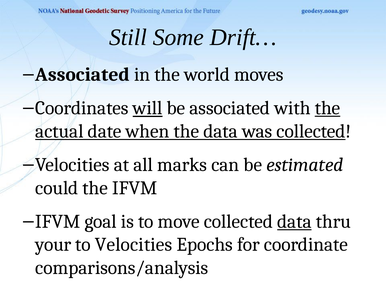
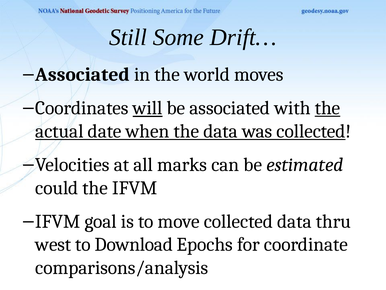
data underline: present -> none (294, 221)
your: your -> west (53, 244)
to Velocities: Velocities -> Download (134, 244)
